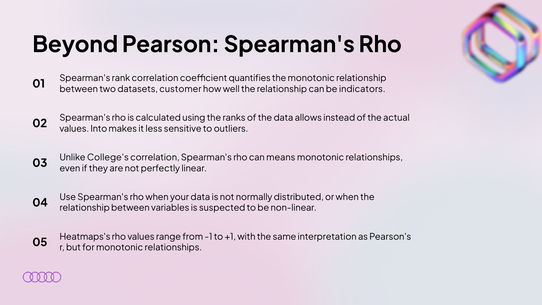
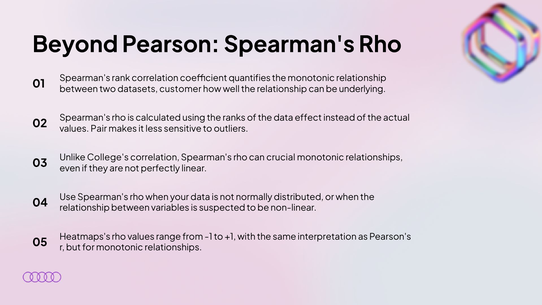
indicators: indicators -> underlying (362, 89)
allows: allows -> effect (308, 118)
Into: Into -> Pair (99, 129)
means: means -> crucial (281, 157)
